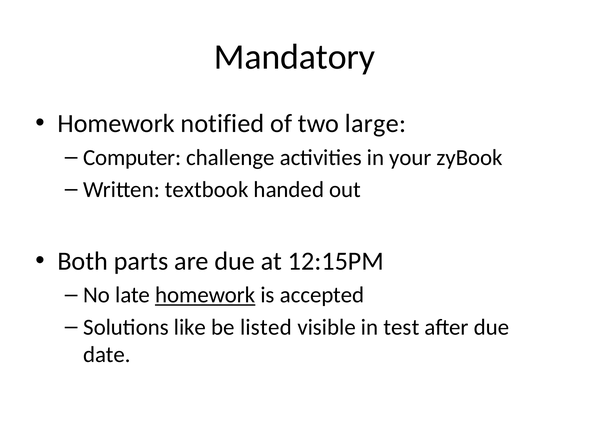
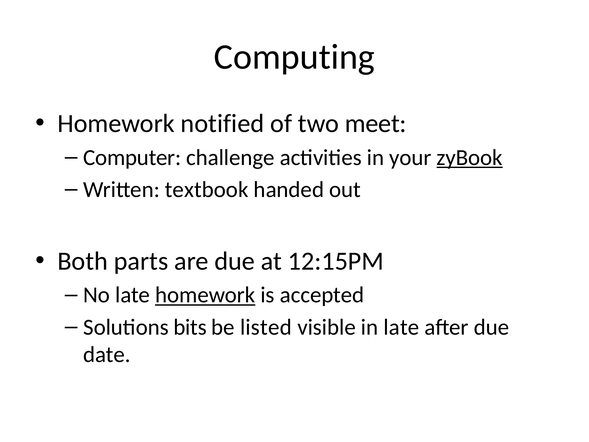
Mandatory: Mandatory -> Computing (294, 57)
large: large -> meet (376, 124)
zyBook underline: none -> present (470, 157)
like: like -> bits (190, 327)
in test: test -> late (401, 327)
